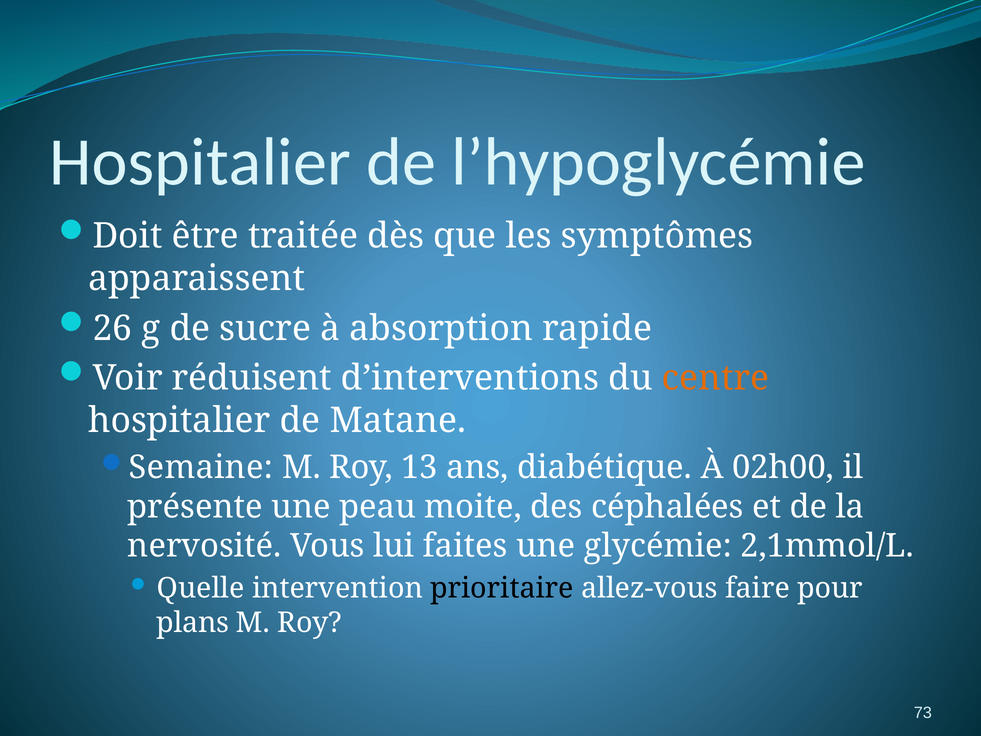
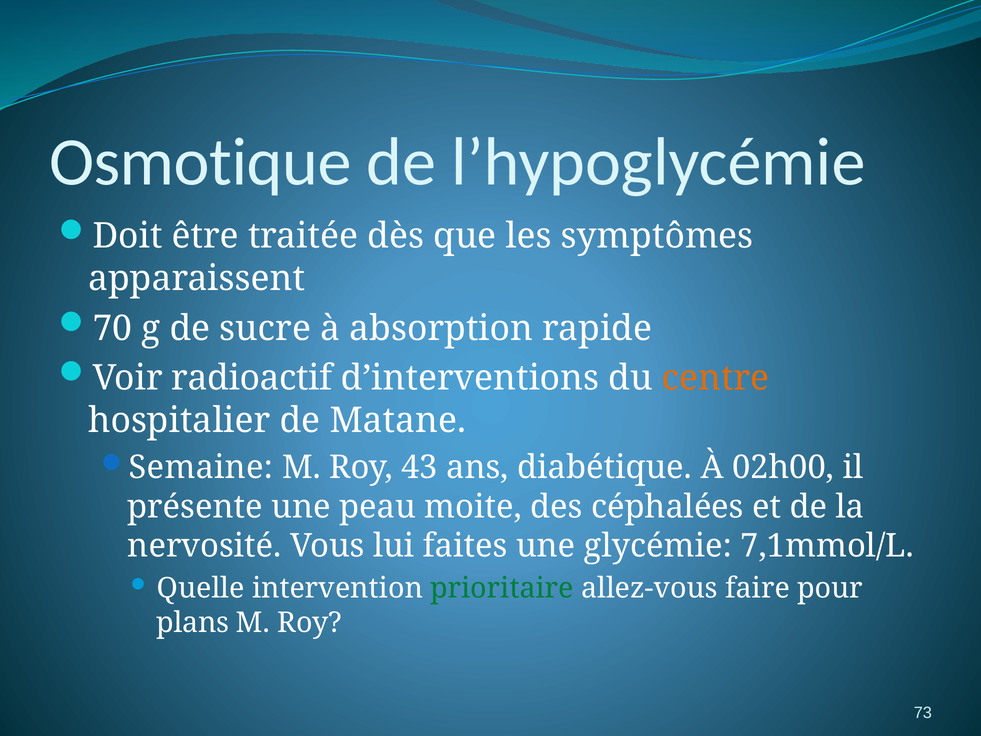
Hospitalier: Hospitalier -> Osmotique (200, 162)
26: 26 -> 70 (112, 328)
réduisent: réduisent -> radioactif (252, 378)
13: 13 -> 43 (419, 468)
2,1mmol/L: 2,1mmol/L -> 7,1mmol/L (827, 546)
prioritaire colour: black -> green (502, 588)
